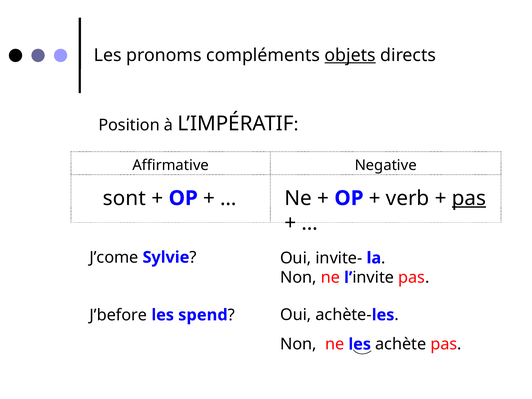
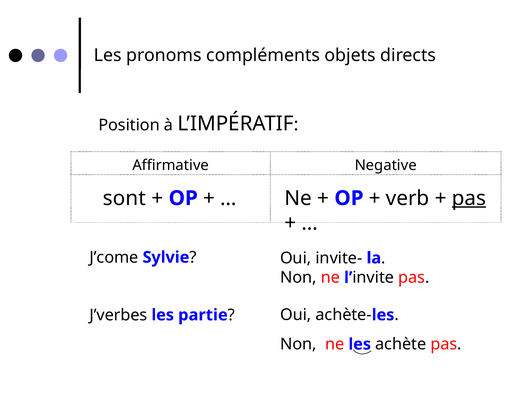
objets underline: present -> none (350, 55)
J’before: J’before -> J’verbes (118, 315)
spend: spend -> partie (203, 315)
